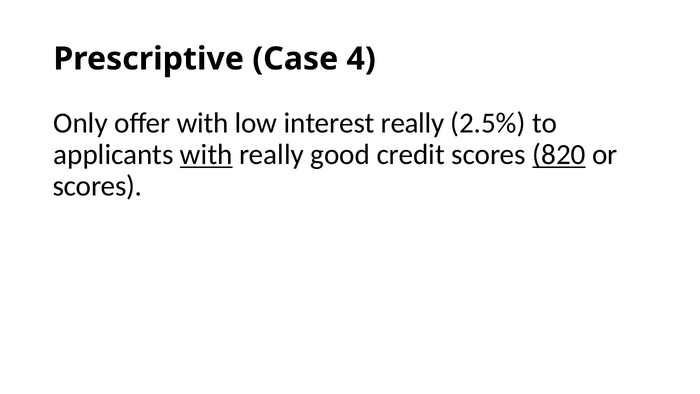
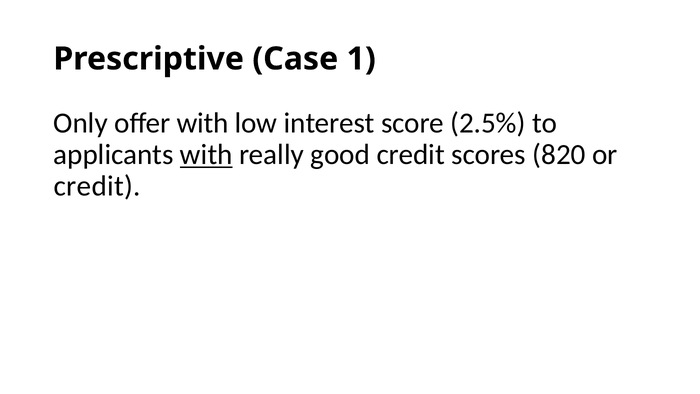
4: 4 -> 1 (361, 59)
interest really: really -> score (413, 123)
820 underline: present -> none (559, 155)
scores: scores -> credit (97, 186)
